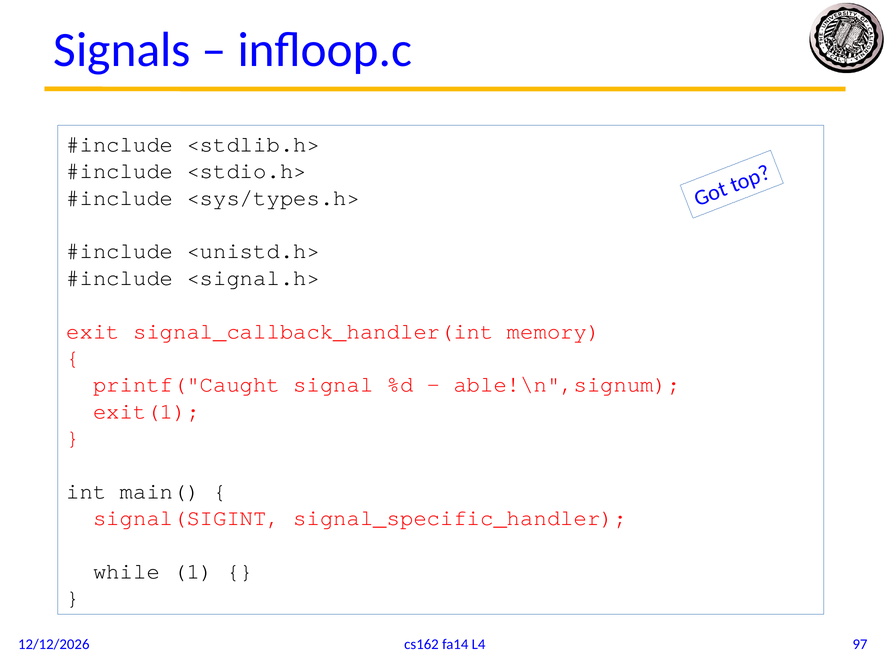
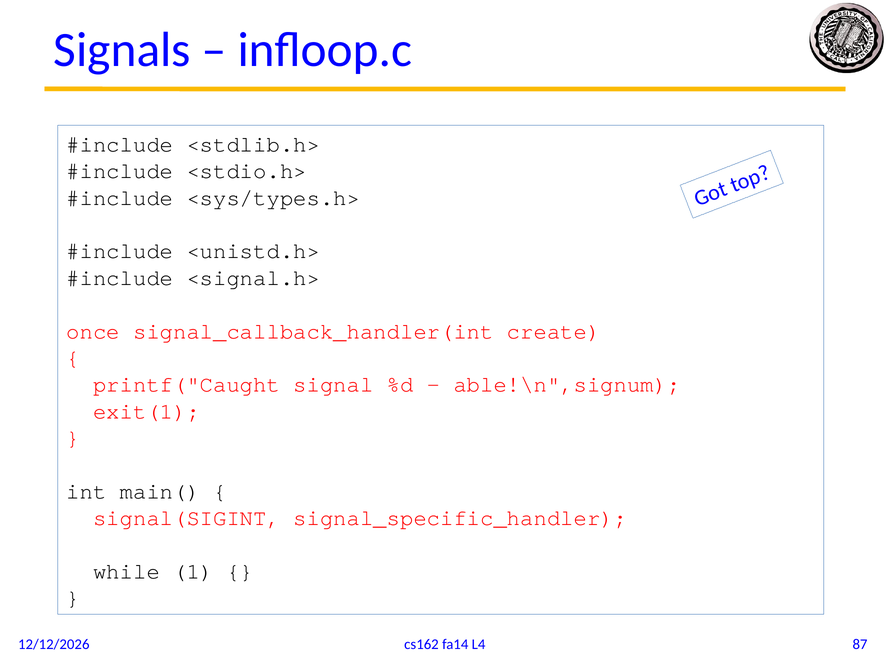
exit: exit -> once (93, 331)
memory: memory -> create (554, 331)
97: 97 -> 87 (860, 645)
